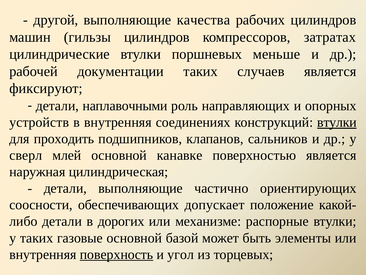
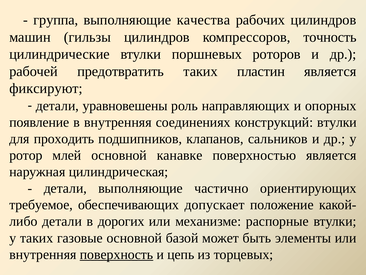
другой: другой -> группа (56, 20)
затратах: затратах -> точность (330, 37)
меньше: меньше -> роторов (277, 54)
документации: документации -> предотвратить (121, 71)
случаев: случаев -> пластин (261, 71)
наплавочными: наплавочными -> уравновешены (125, 106)
устройств: устройств -> появление (39, 122)
втулки underline: present -> none (337, 122)
сверл: сверл -> ротор (26, 155)
соосности: соосности -> требуемое (41, 205)
угол: угол -> цепь (181, 254)
